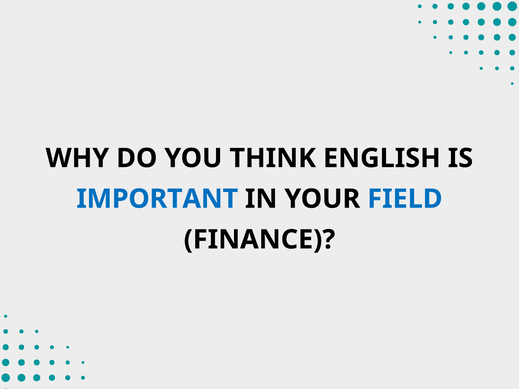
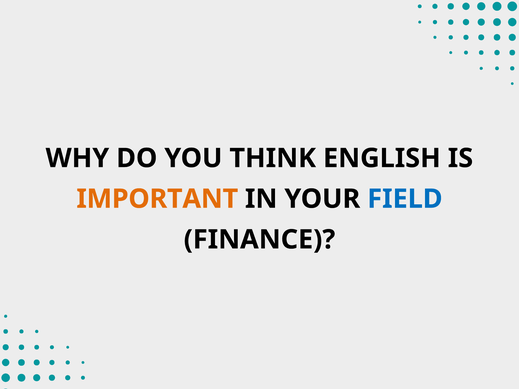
IMPORTANT colour: blue -> orange (157, 199)
